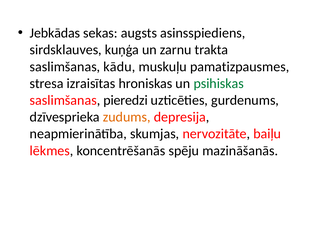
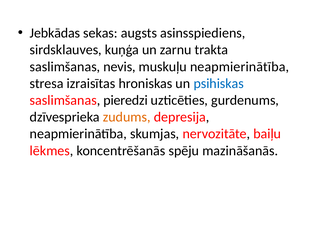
kādu: kādu -> nevis (120, 67)
muskuļu pamatizpausmes: pamatizpausmes -> neapmierinātība (240, 67)
psihiskas colour: green -> blue (219, 84)
